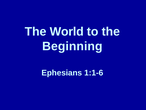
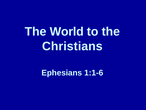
Beginning: Beginning -> Christians (72, 46)
